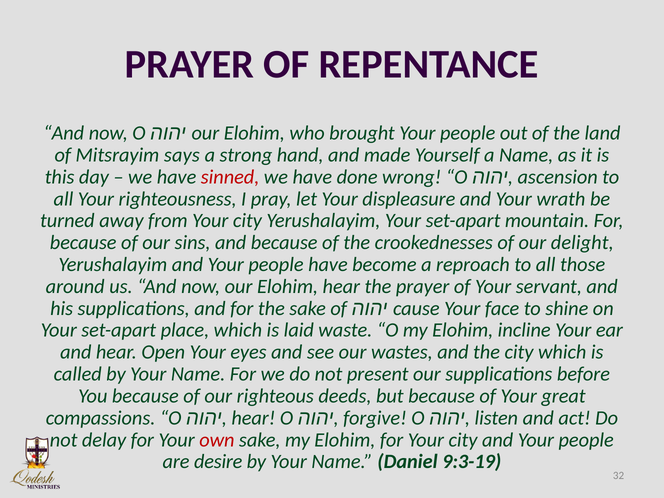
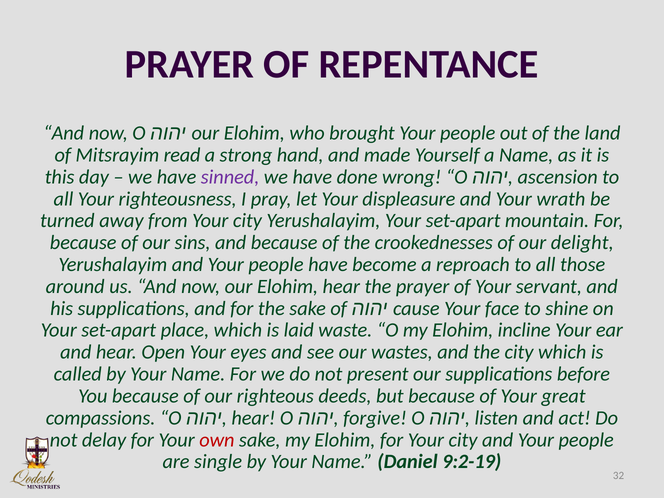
says: says -> read (182, 155)
sinned colour: red -> purple (230, 177)
desire: desire -> single (218, 462)
9:3-19: 9:3-19 -> 9:2-19 (472, 462)
